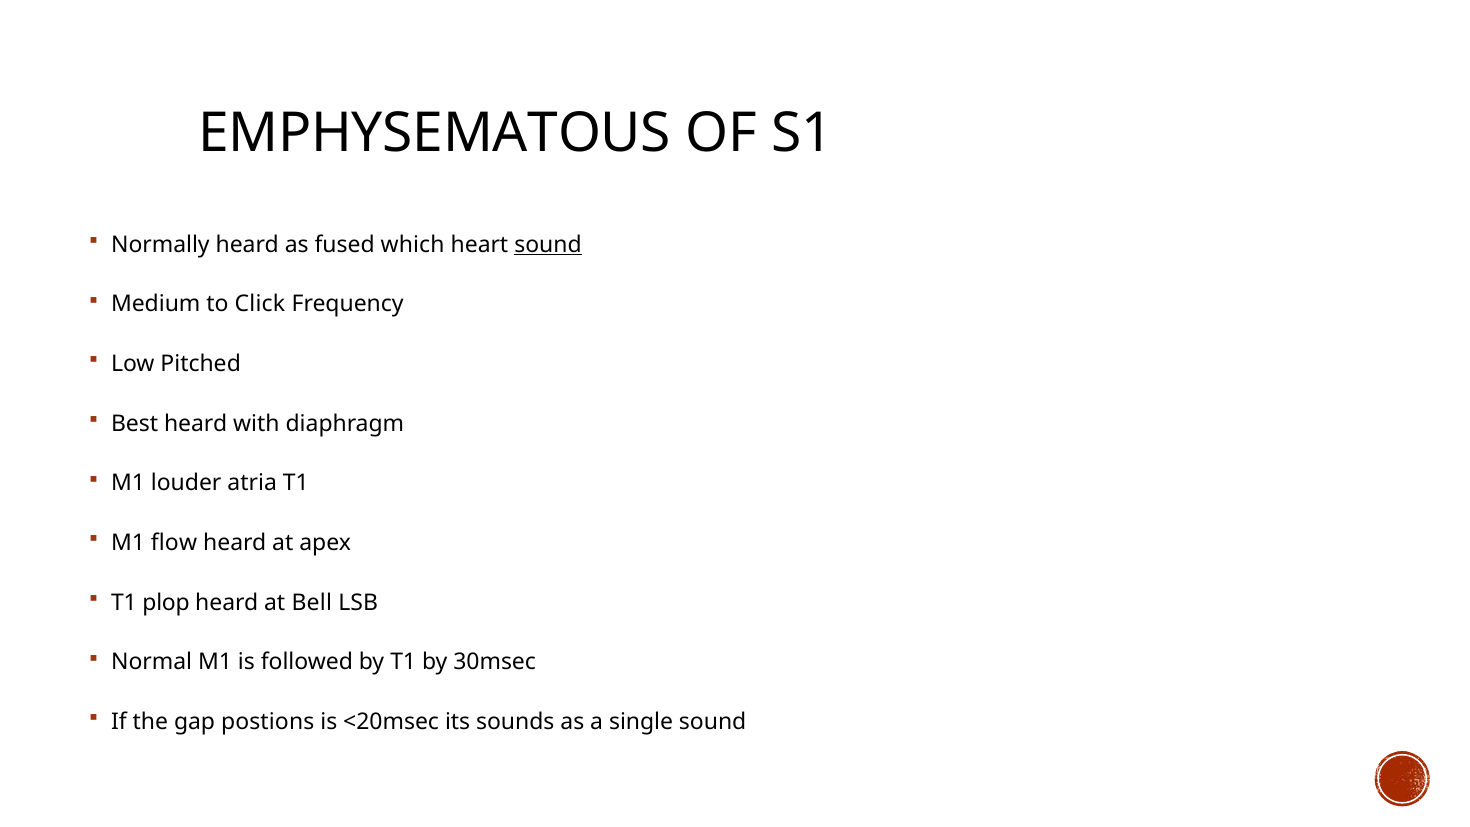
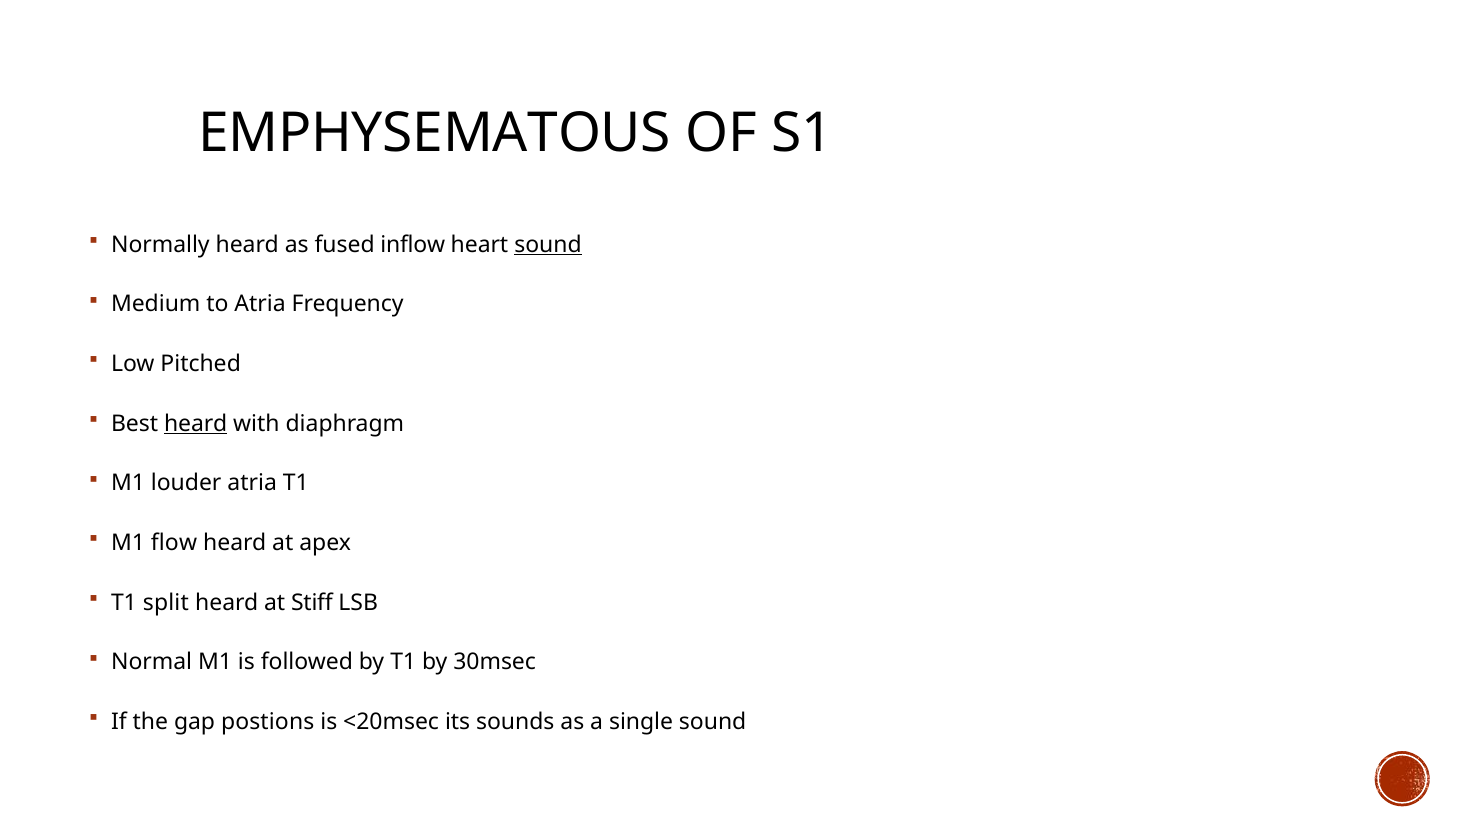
which: which -> inflow (413, 244)
to Click: Click -> Atria (260, 304)
heard underline: none -> present (196, 423)
plop: plop -> split (166, 603)
Bell: Bell -> Stiff (312, 603)
